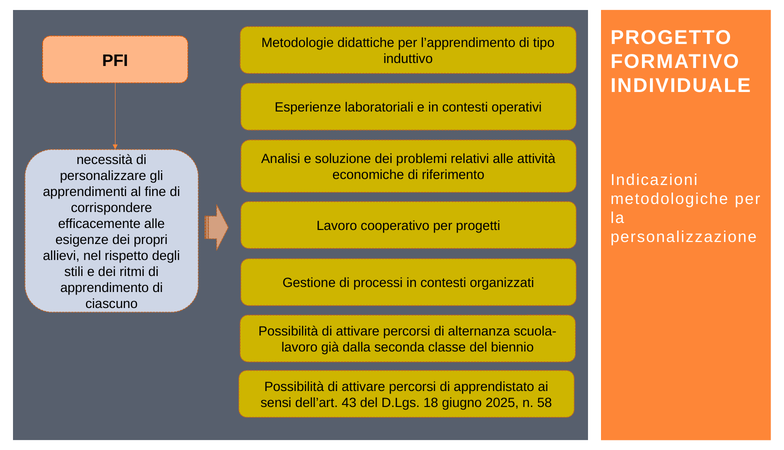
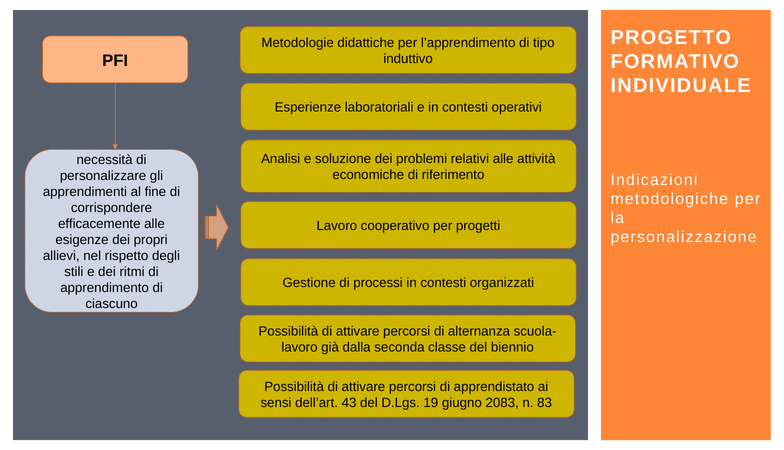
18: 18 -> 19 (431, 403)
2025: 2025 -> 2083 (502, 403)
58: 58 -> 83 (545, 403)
